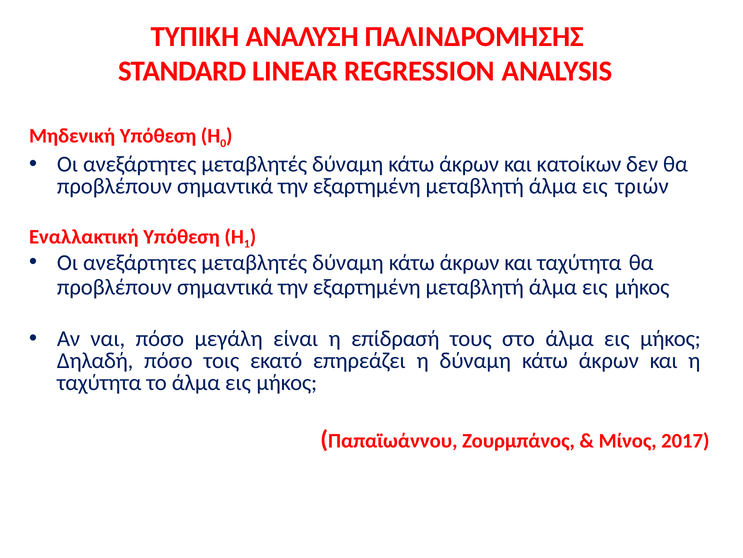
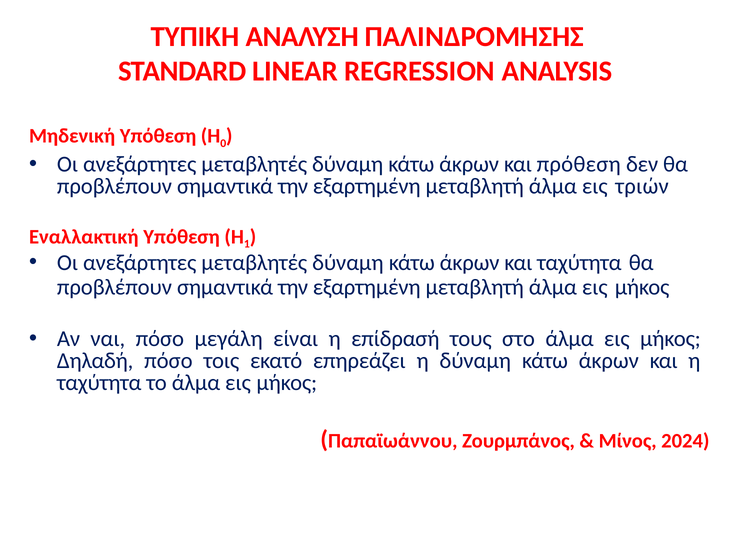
κατοίκων: κατοίκων -> πρόθεση (579, 164)
2017: 2017 -> 2024 (685, 440)
